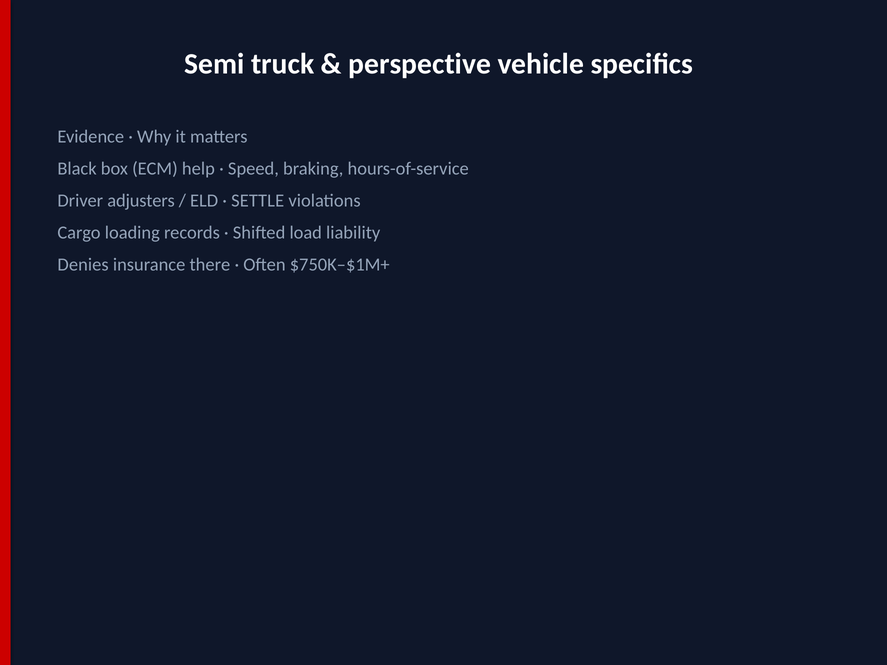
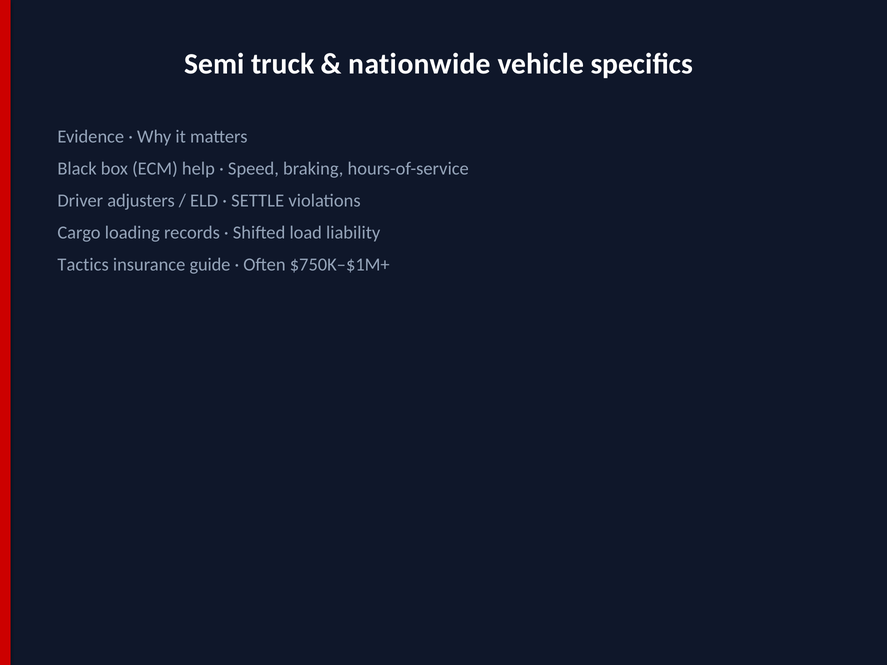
perspective: perspective -> nationwide (420, 64)
Denies: Denies -> Tactics (83, 265)
there: there -> guide (210, 265)
